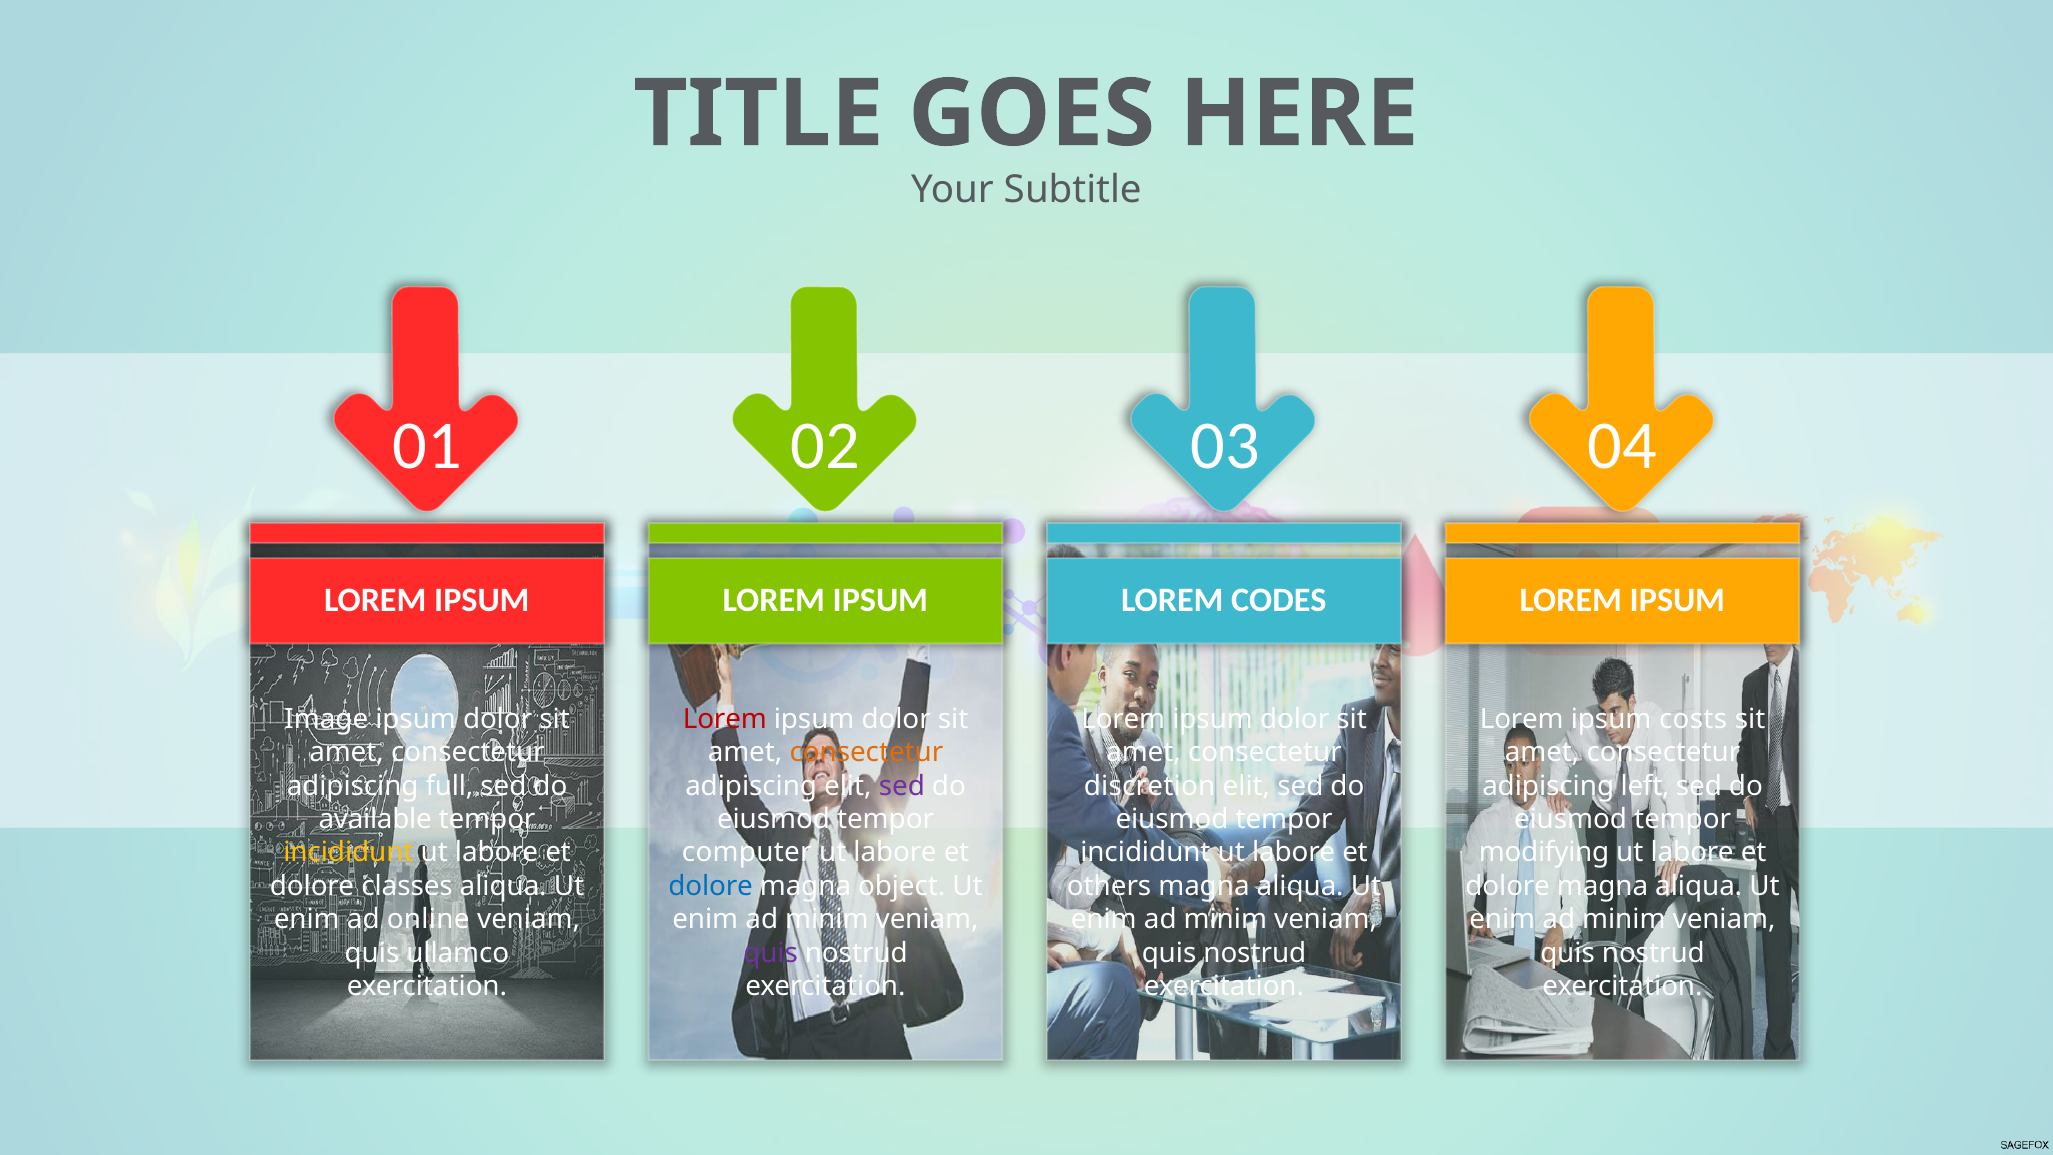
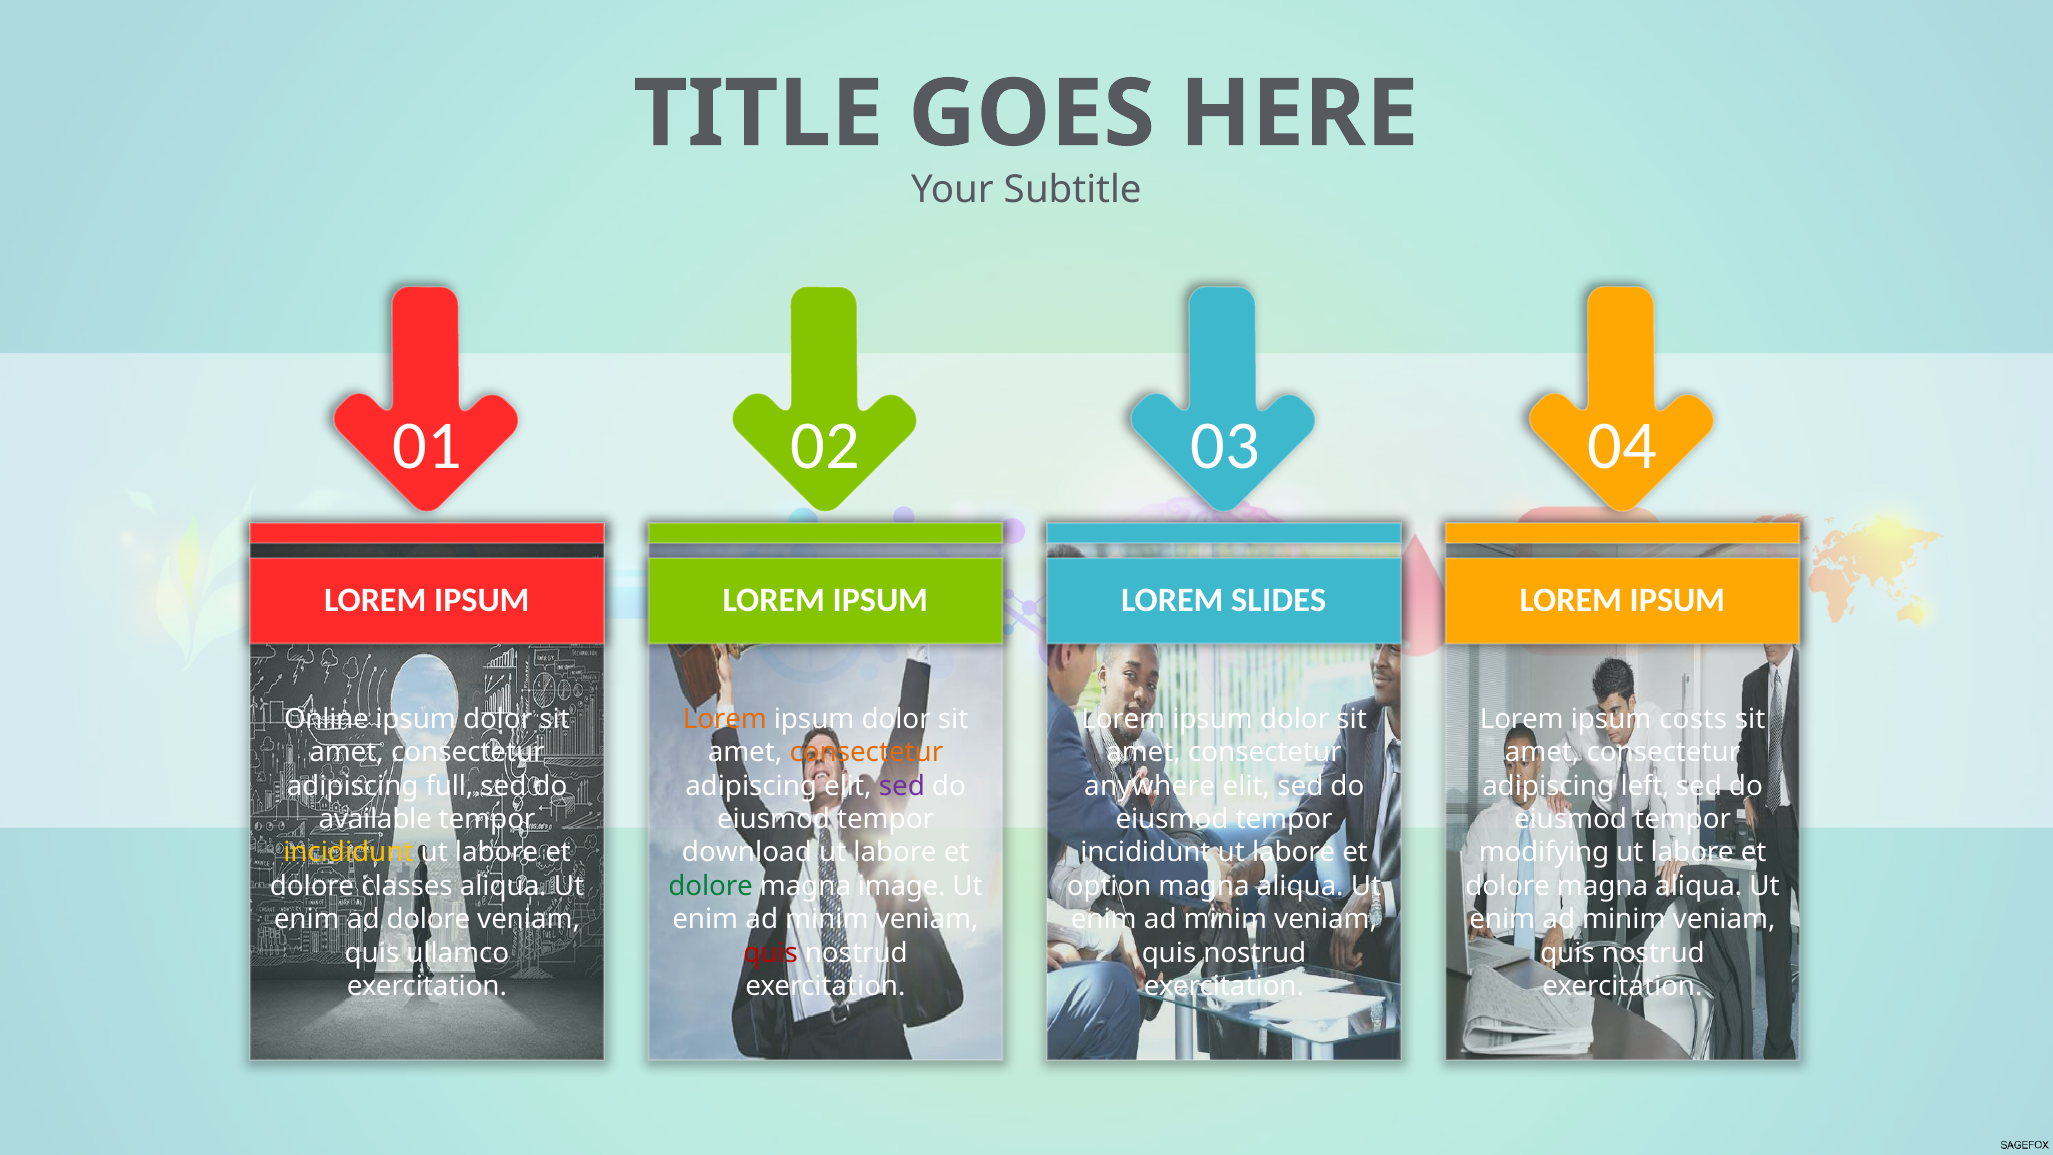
CODES: CODES -> SLIDES (1279, 600)
Image: Image -> Online (326, 719)
Lorem colour: red -> orange (725, 719)
discretion: discretion -> anywhere (1150, 786)
computer: computer -> download (747, 853)
dolore colour: blue -> green (711, 886)
object: object -> image (902, 886)
others: others -> option (1109, 886)
ad online: online -> dolore (428, 919)
quis colour: purple -> red (771, 953)
